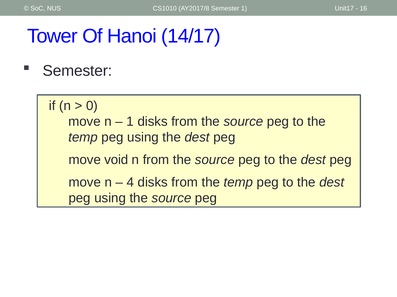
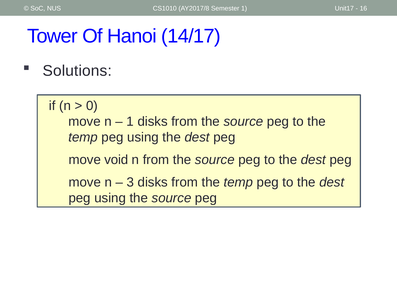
Semester: Semester -> Solutions (77, 71)
4: 4 -> 3 (130, 183)
